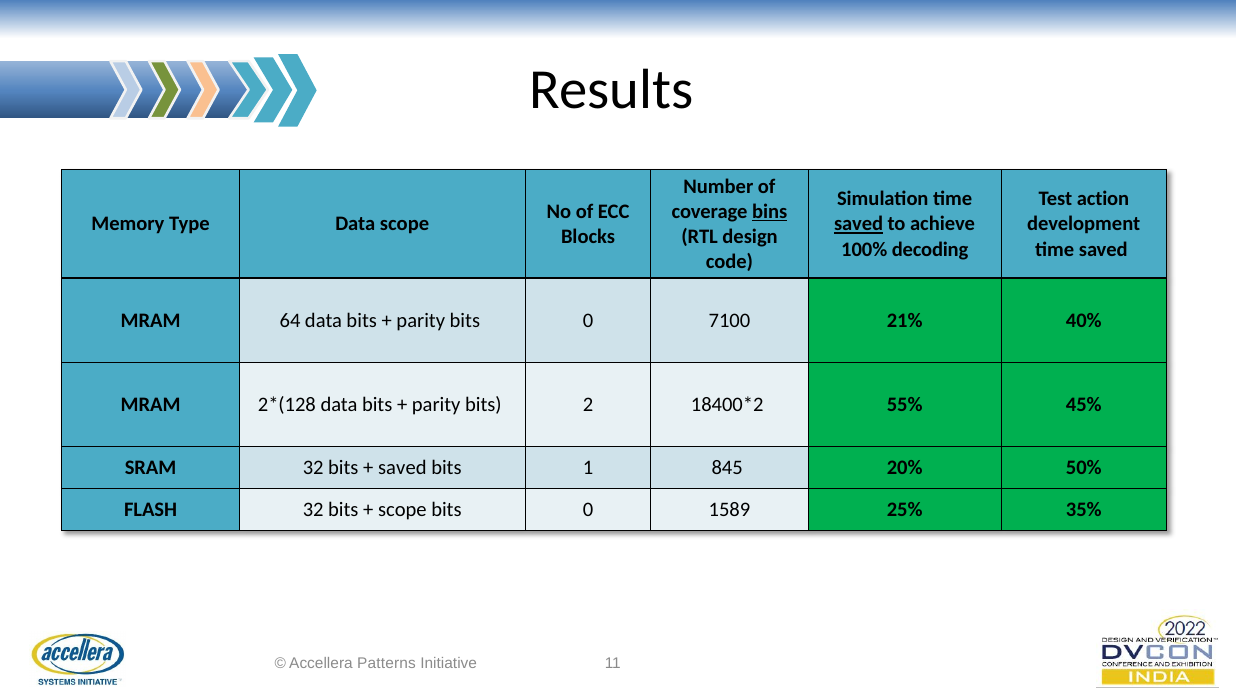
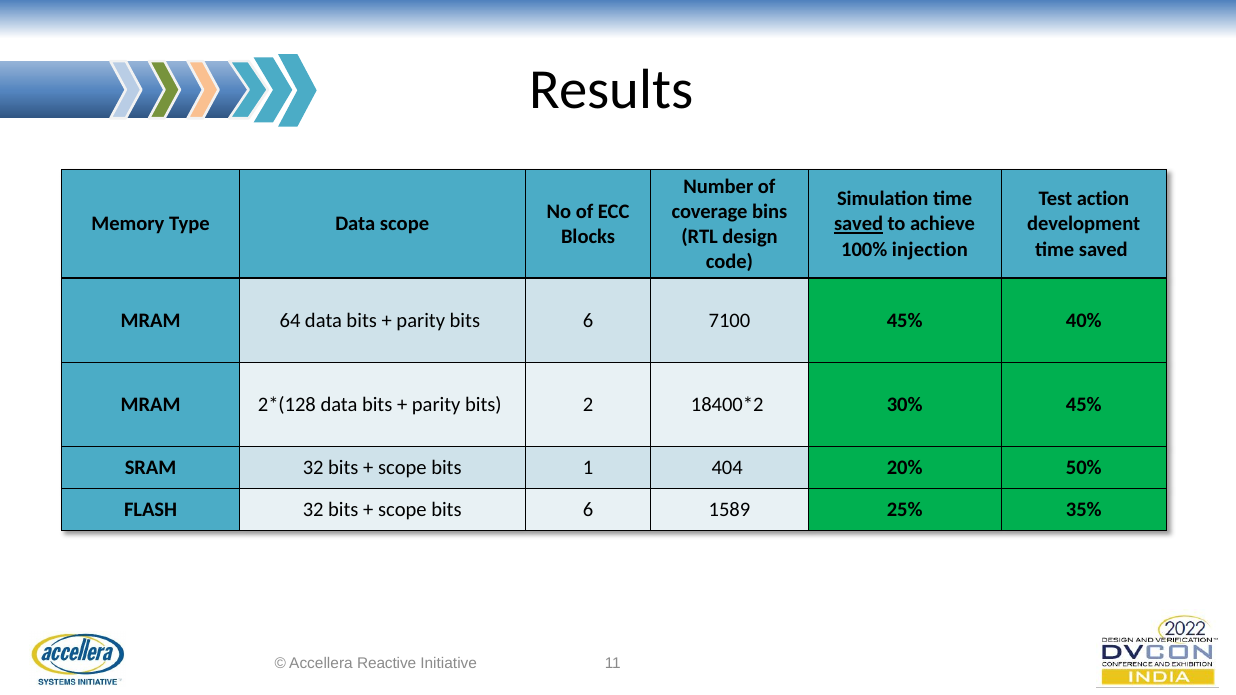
bins underline: present -> none (770, 212)
decoding: decoding -> injection (930, 249)
parity bits 0: 0 -> 6 (588, 320)
7100 21%: 21% -> 45% (905, 320)
55%: 55% -> 30% (905, 404)
saved: saved -> scope (402, 468)
845: 845 -> 404 (727, 468)
0: 0 -> 6 (588, 510)
Patterns: Patterns -> Reactive (387, 664)
